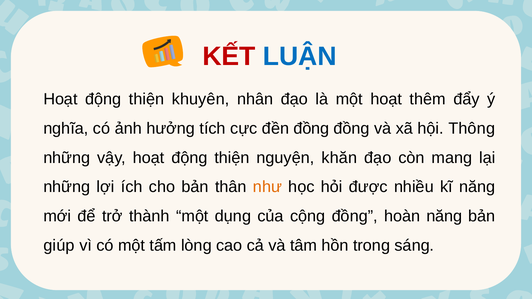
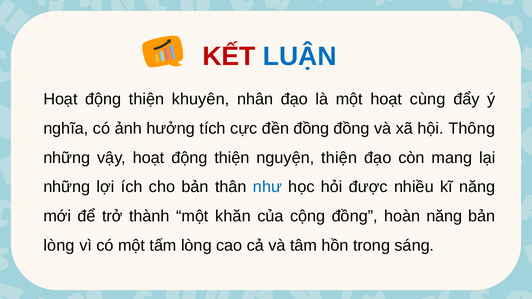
thêm: thêm -> cùng (428, 99)
nguyện khăn: khăn -> thiện (339, 158)
như colour: orange -> blue (267, 187)
dụng: dụng -> khăn (233, 216)
giúp: giúp -> lòng (59, 246)
